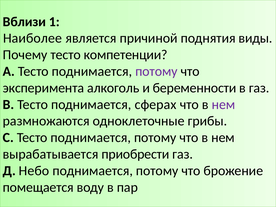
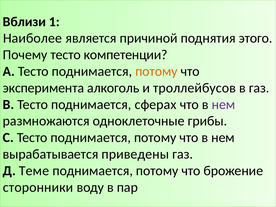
виды: виды -> этого (256, 38)
потому colour: purple -> orange (156, 71)
беременности: беременности -> троллейбусов (194, 88)
приобрести: приобрести -> приведены (135, 154)
Небо: Небо -> Теме (34, 171)
помещается: помещается -> сторонники (38, 187)
